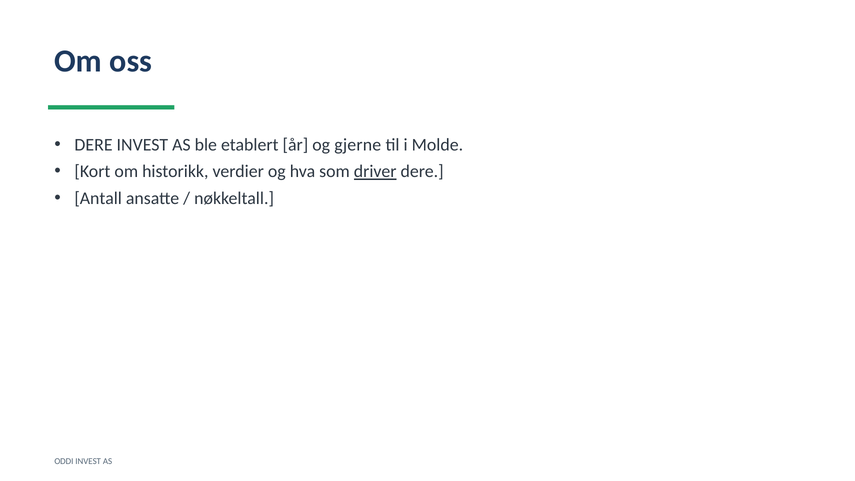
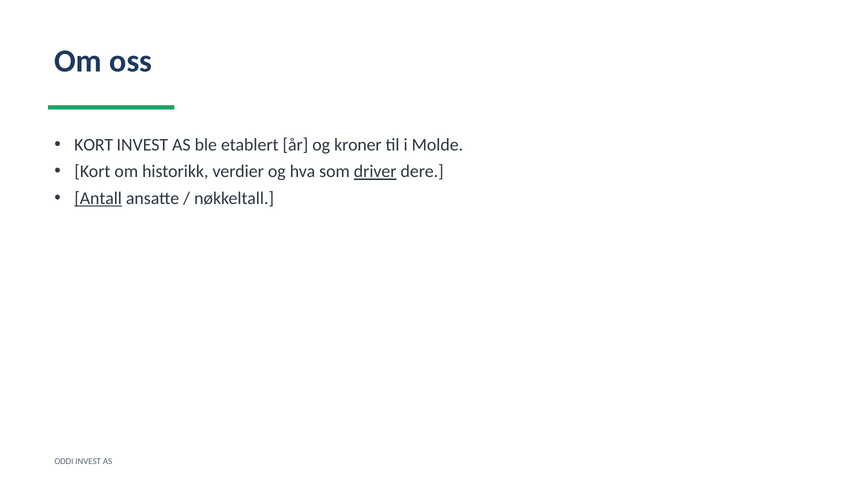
DERE: DERE -> KORT (94, 145)
gjerne: gjerne -> kroner (358, 145)
Antall underline: none -> present (98, 198)
